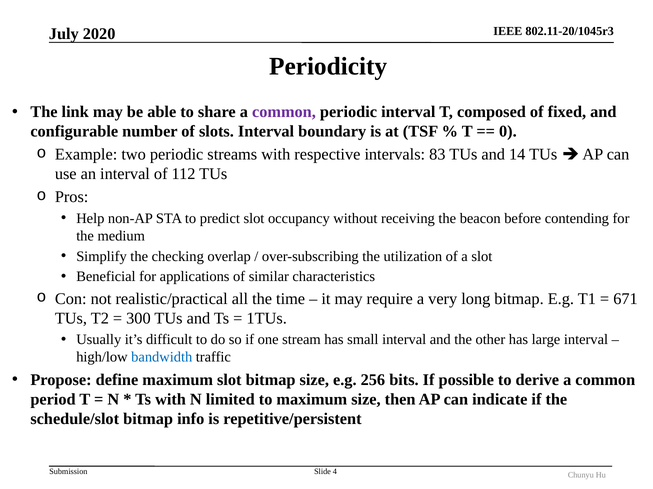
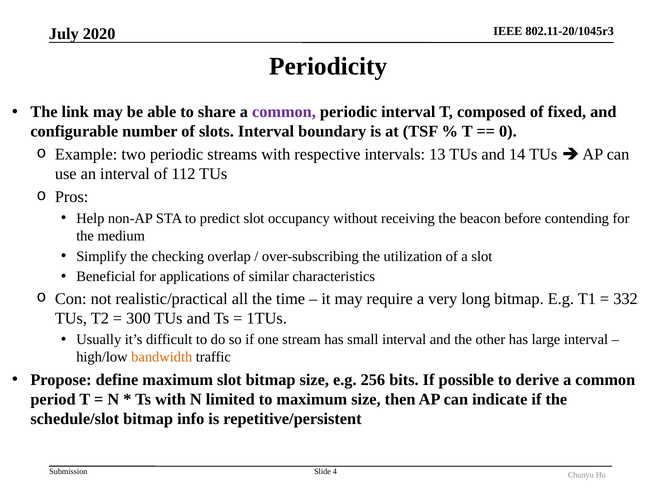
83: 83 -> 13 (437, 155)
671: 671 -> 332 (625, 299)
bandwidth colour: blue -> orange (162, 358)
